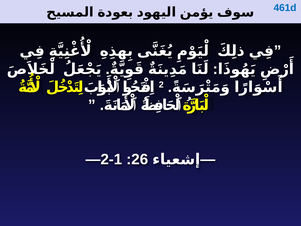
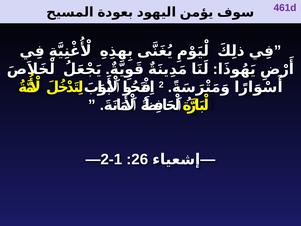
461d colour: blue -> purple (285, 8)
